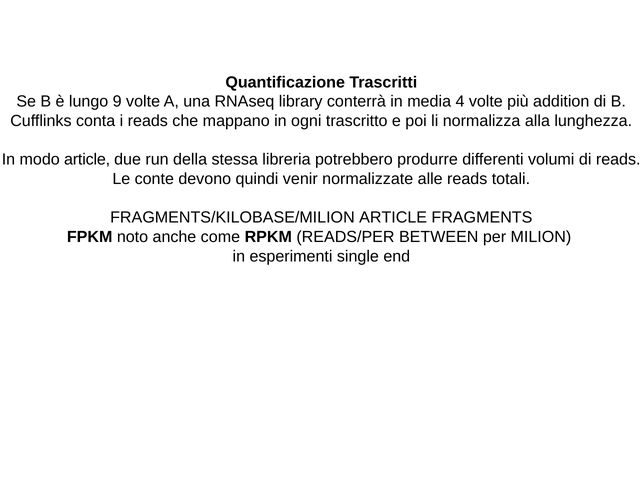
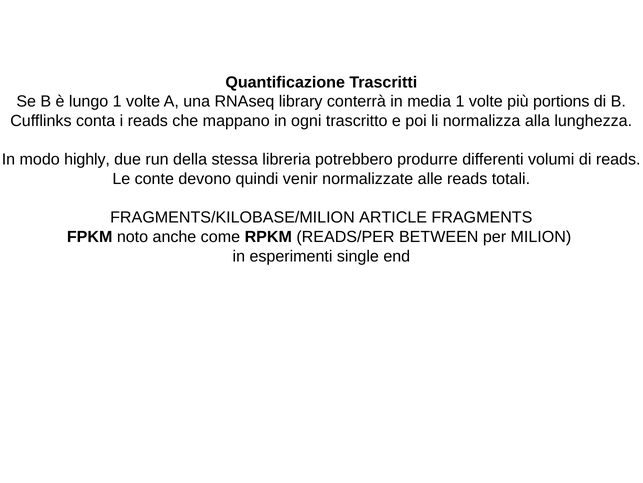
lungo 9: 9 -> 1 (117, 101)
media 4: 4 -> 1 (460, 101)
addition: addition -> portions (561, 101)
modo article: article -> highly (87, 159)
